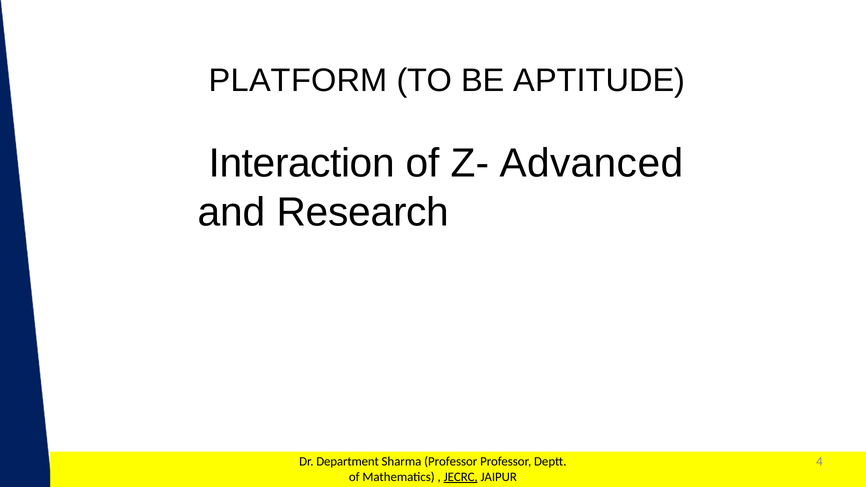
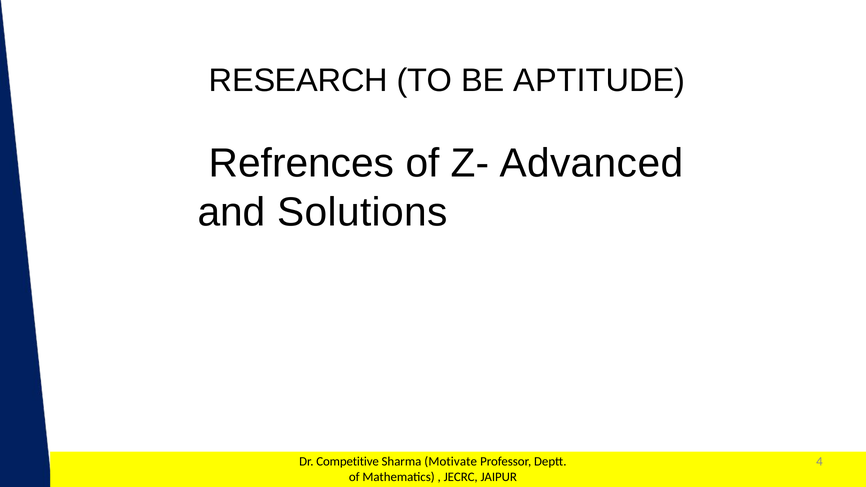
PLATFORM: PLATFORM -> RESEARCH (298, 80)
Interaction: Interaction -> Refrences (302, 163)
Research: Research -> Solutions (363, 212)
Department: Department -> Competitive (348, 461)
Sharma Professor: Professor -> Motivate (451, 461)
JECRC underline: present -> none (461, 477)
